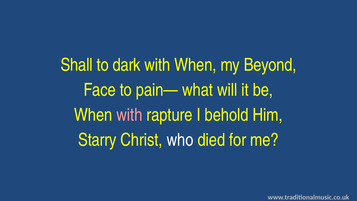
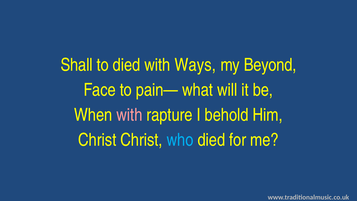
to dark: dark -> died (127, 65)
with When: When -> Ways (195, 65)
Starry: Starry -> Christ (97, 140)
who colour: white -> light blue (180, 140)
